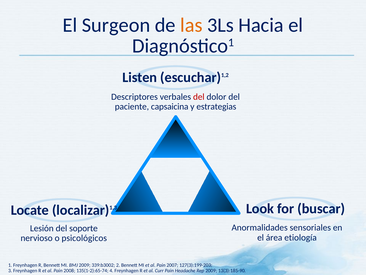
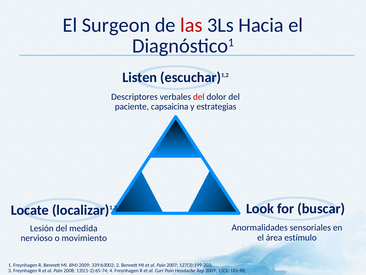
las colour: orange -> red (191, 25)
soporte: soporte -> medida (83, 228)
etiología: etiología -> estímulo (301, 237)
psicológicos: psicológicos -> movimiento (84, 238)
